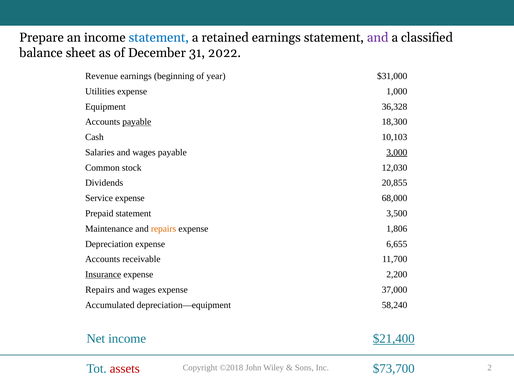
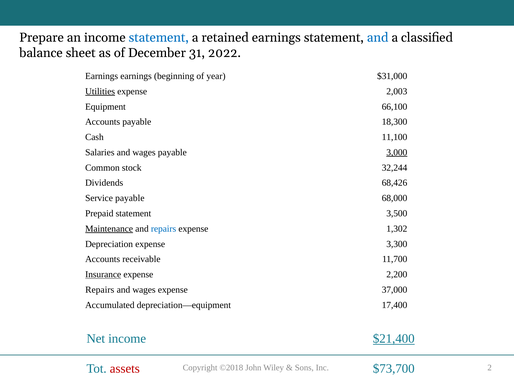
and colour: purple -> blue (378, 38)
Revenue: Revenue -> Earnings (102, 76)
Utilities underline: none -> present (100, 91)
1,000: 1,000 -> 2,003 (397, 91)
36,328: 36,328 -> 66,100 (395, 107)
payable underline: present -> none (137, 122)
10,103: 10,103 -> 11,100 (395, 137)
12,030: 12,030 -> 32,244 (395, 168)
20,855: 20,855 -> 68,426 (395, 183)
Service expense: expense -> payable (130, 198)
Maintenance underline: none -> present (109, 229)
repairs colour: orange -> blue (164, 229)
1,806: 1,806 -> 1,302 (397, 229)
6,655: 6,655 -> 3,300 (397, 244)
58,240: 58,240 -> 17,400 (395, 305)
